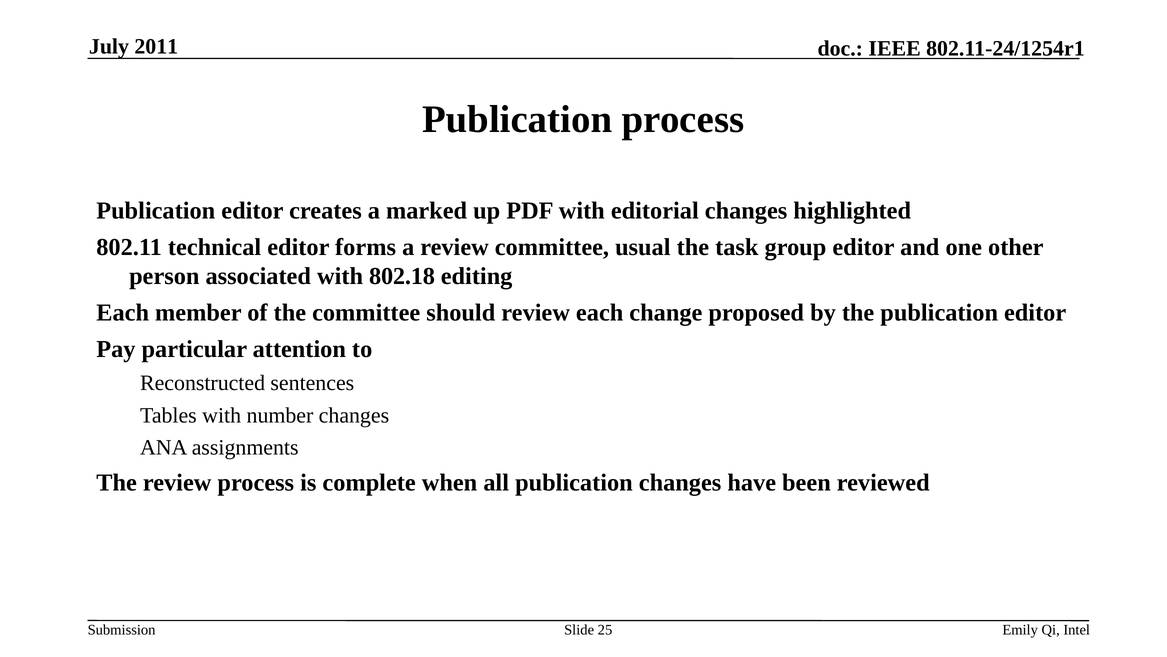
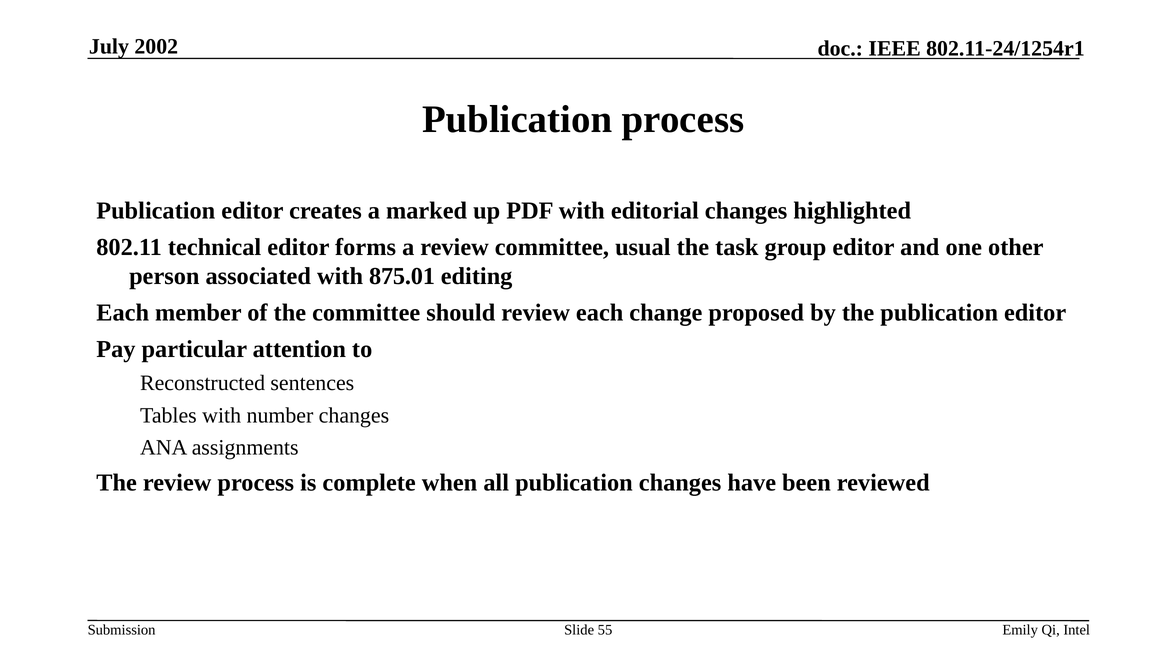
2011: 2011 -> 2002 (156, 46)
802.18: 802.18 -> 875.01 (402, 276)
25: 25 -> 55 (605, 630)
